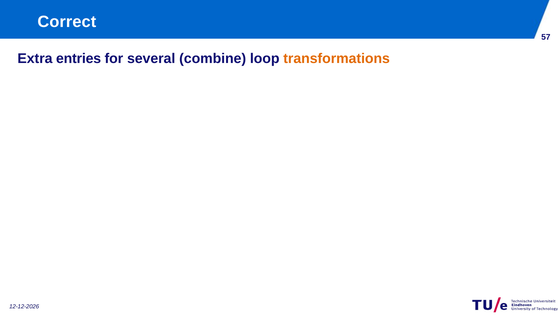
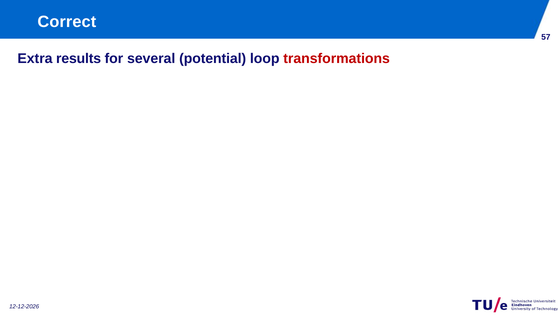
entries: entries -> results (79, 58)
combine: combine -> potential (213, 58)
transformations colour: orange -> red (337, 58)
